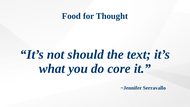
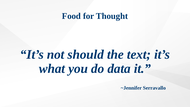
core: core -> data (119, 68)
